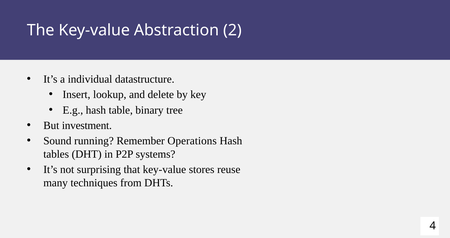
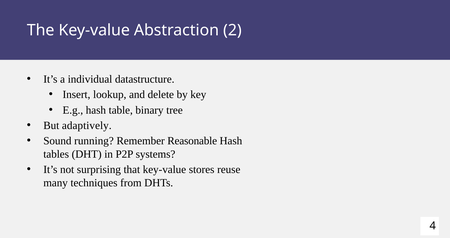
investment: investment -> adaptively (87, 125)
Operations: Operations -> Reasonable (192, 141)
